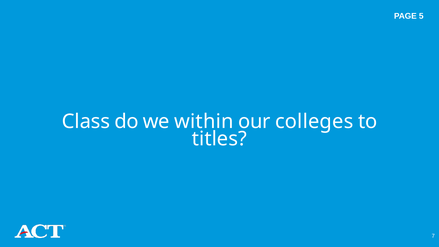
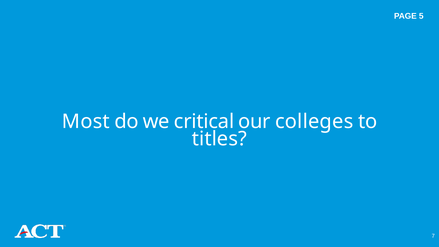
Class: Class -> Most (86, 121)
within: within -> critical (204, 121)
